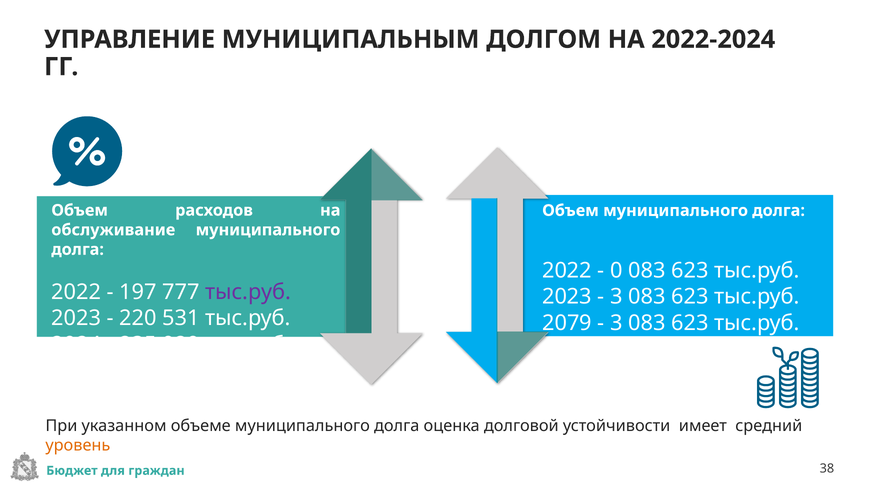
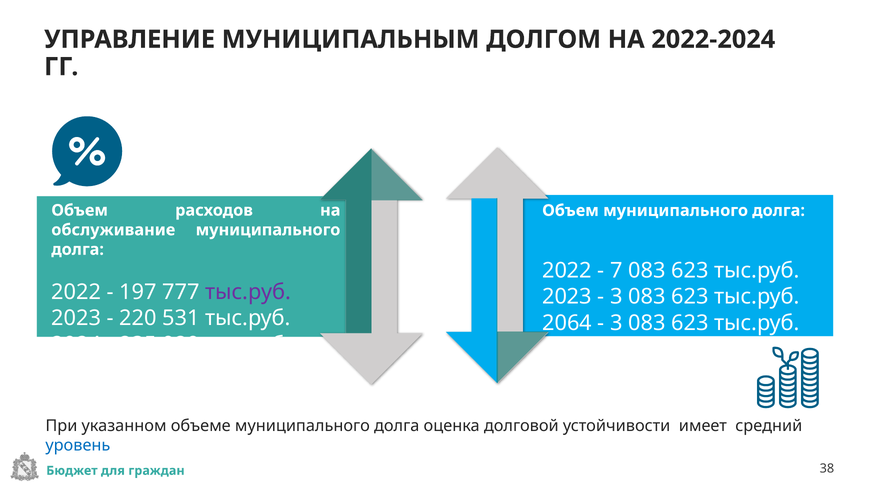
0: 0 -> 7 (616, 271)
2079: 2079 -> 2064 (567, 323)
уровень colour: orange -> blue (78, 446)
